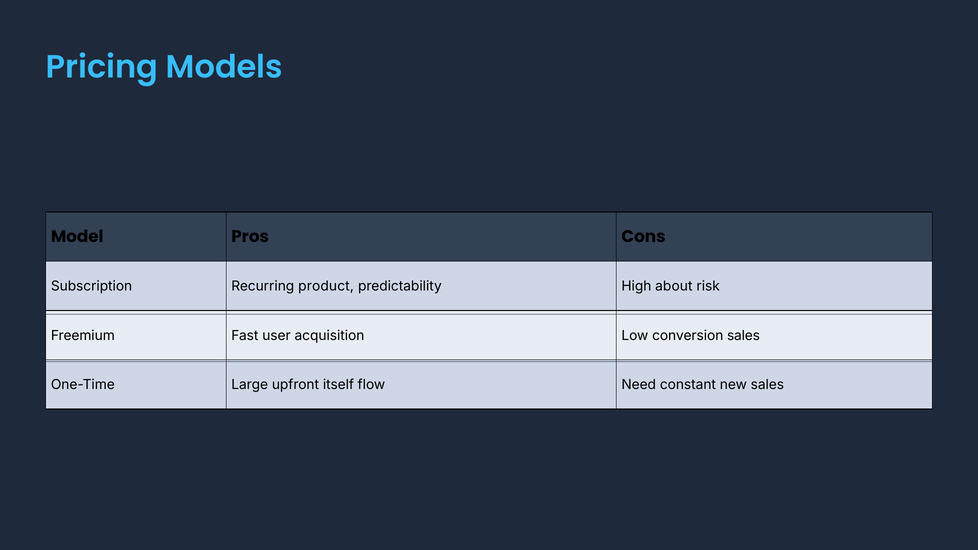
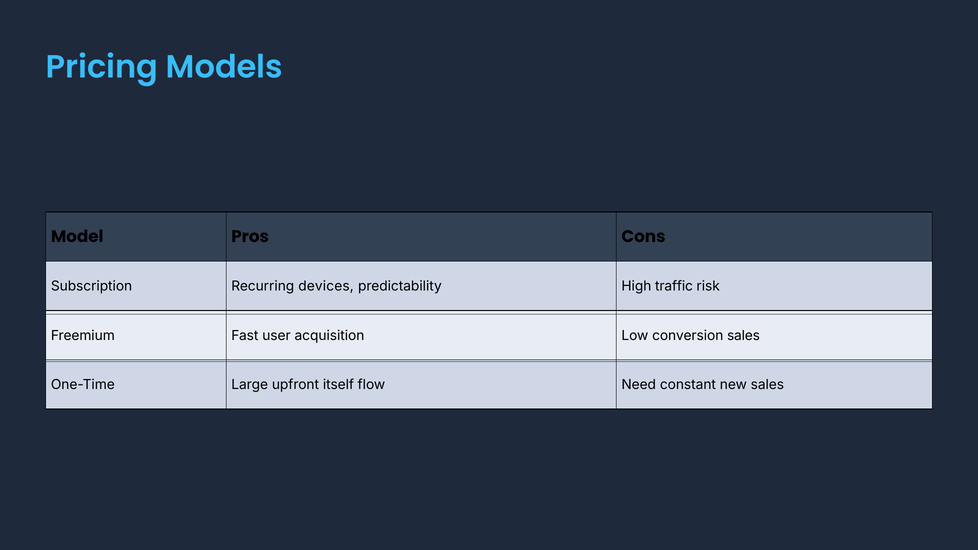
product: product -> devices (326, 286)
about: about -> traffic (674, 286)
